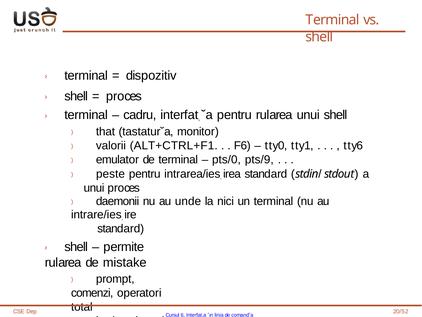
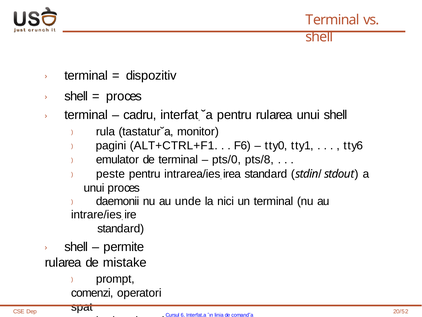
that: that -> rula (105, 132)
valorii: valorii -> pagini (111, 146)
pts/9: pts/9 -> pts/8 (259, 160)
total: total -> spat (82, 307)
